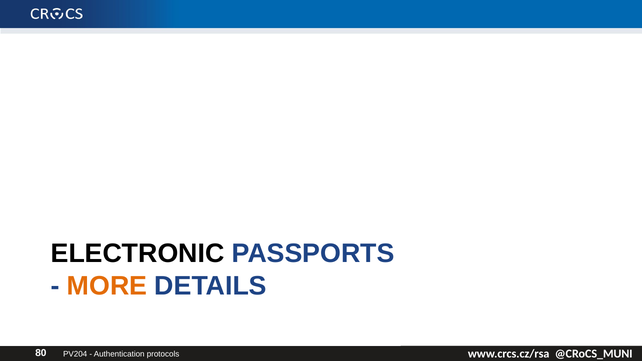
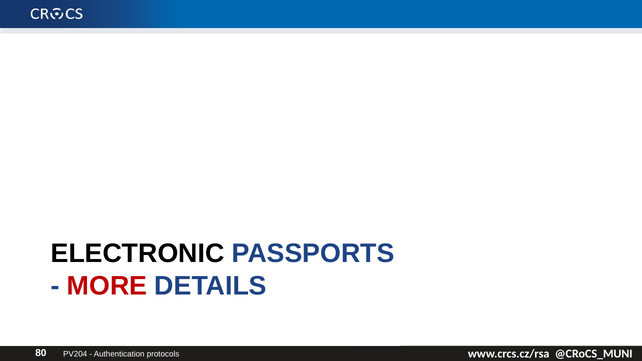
MORE colour: orange -> red (107, 286)
